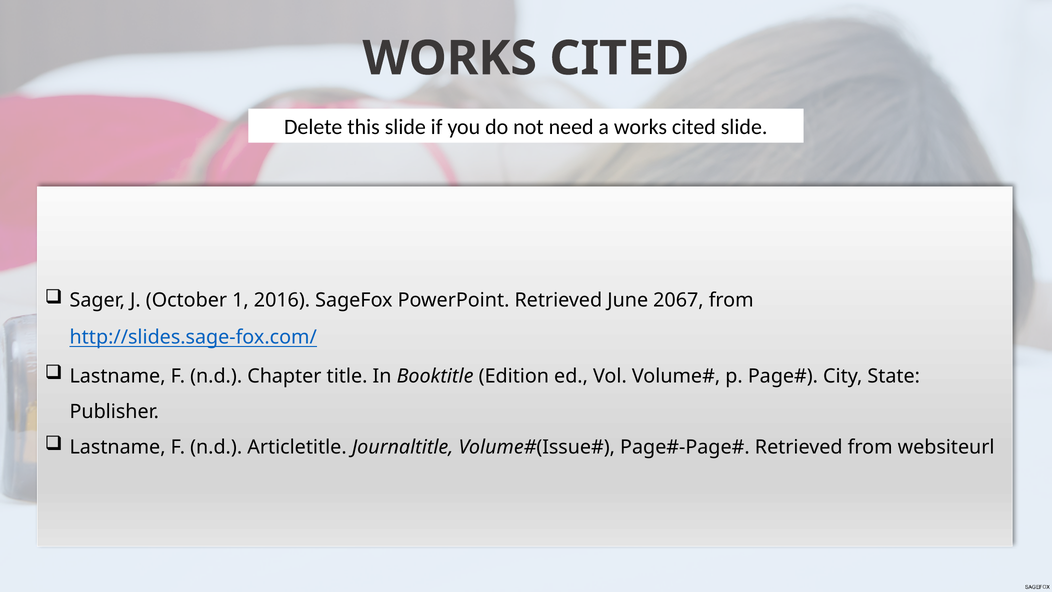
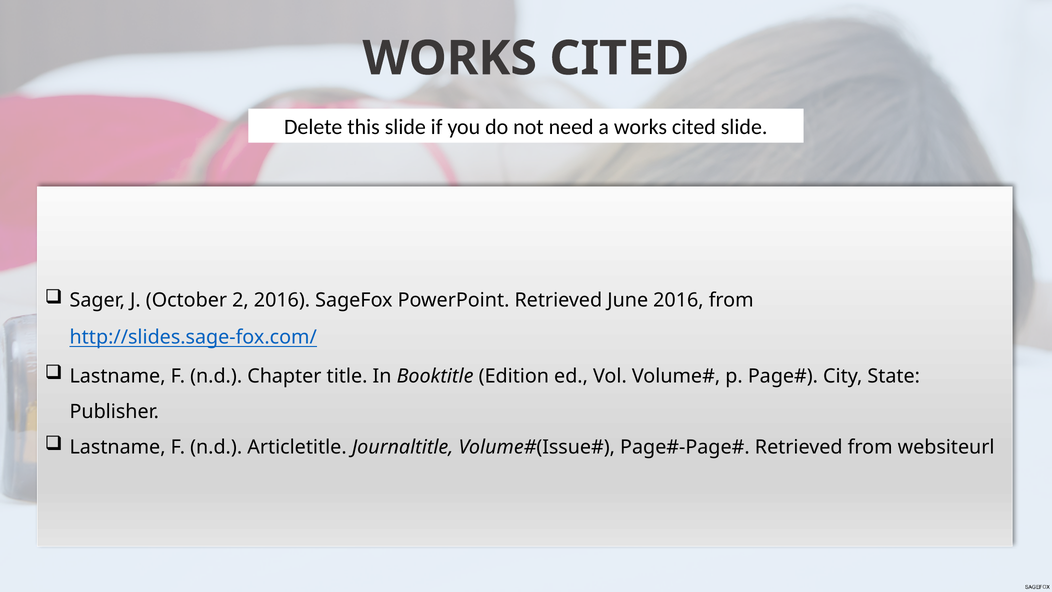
1: 1 -> 2 (240, 300)
June 2067: 2067 -> 2016 (678, 300)
